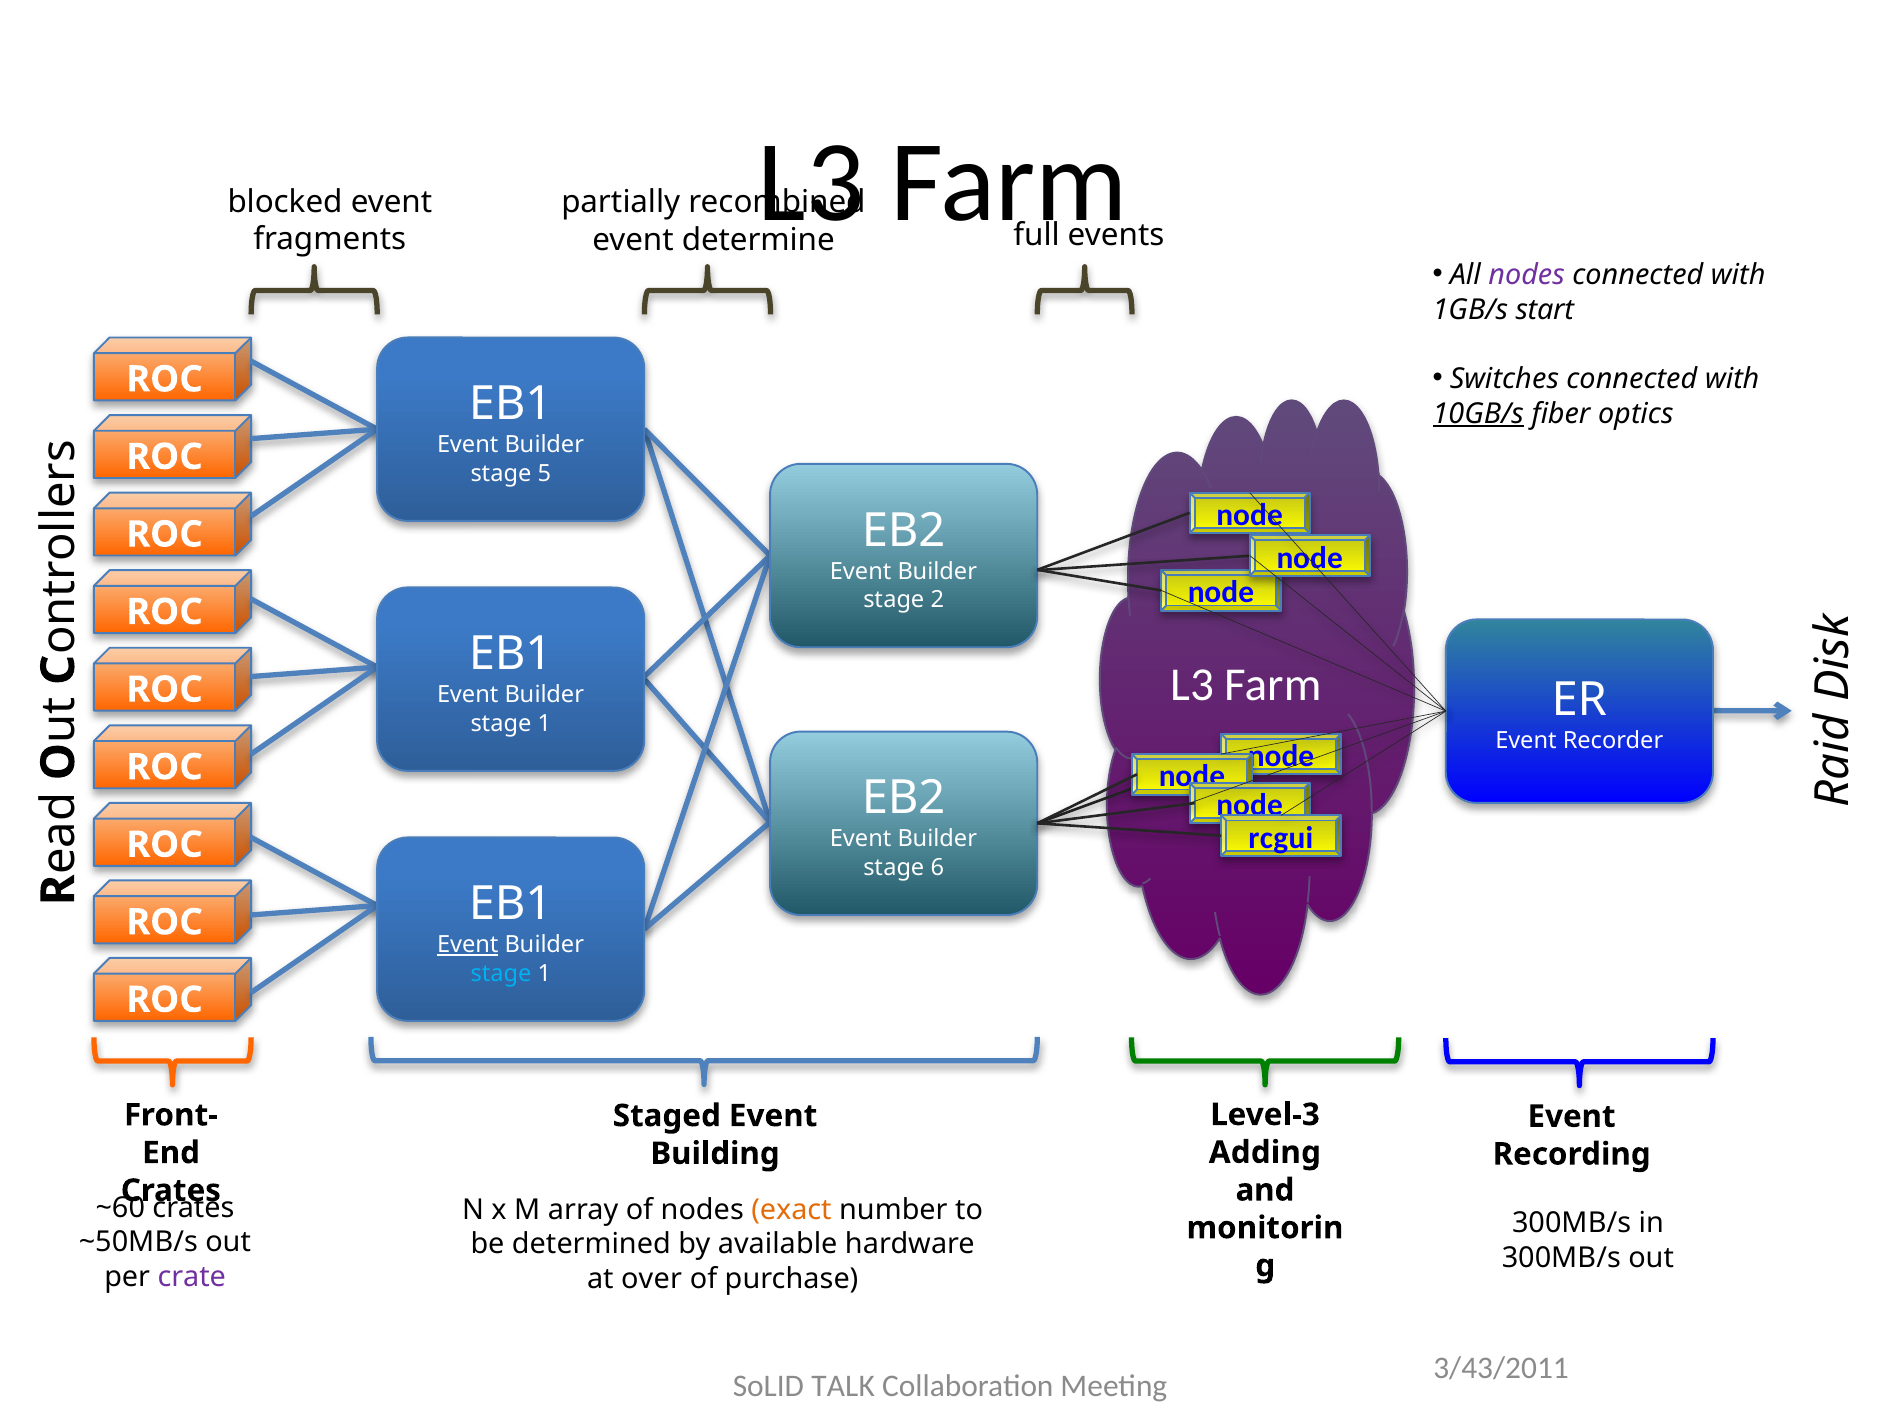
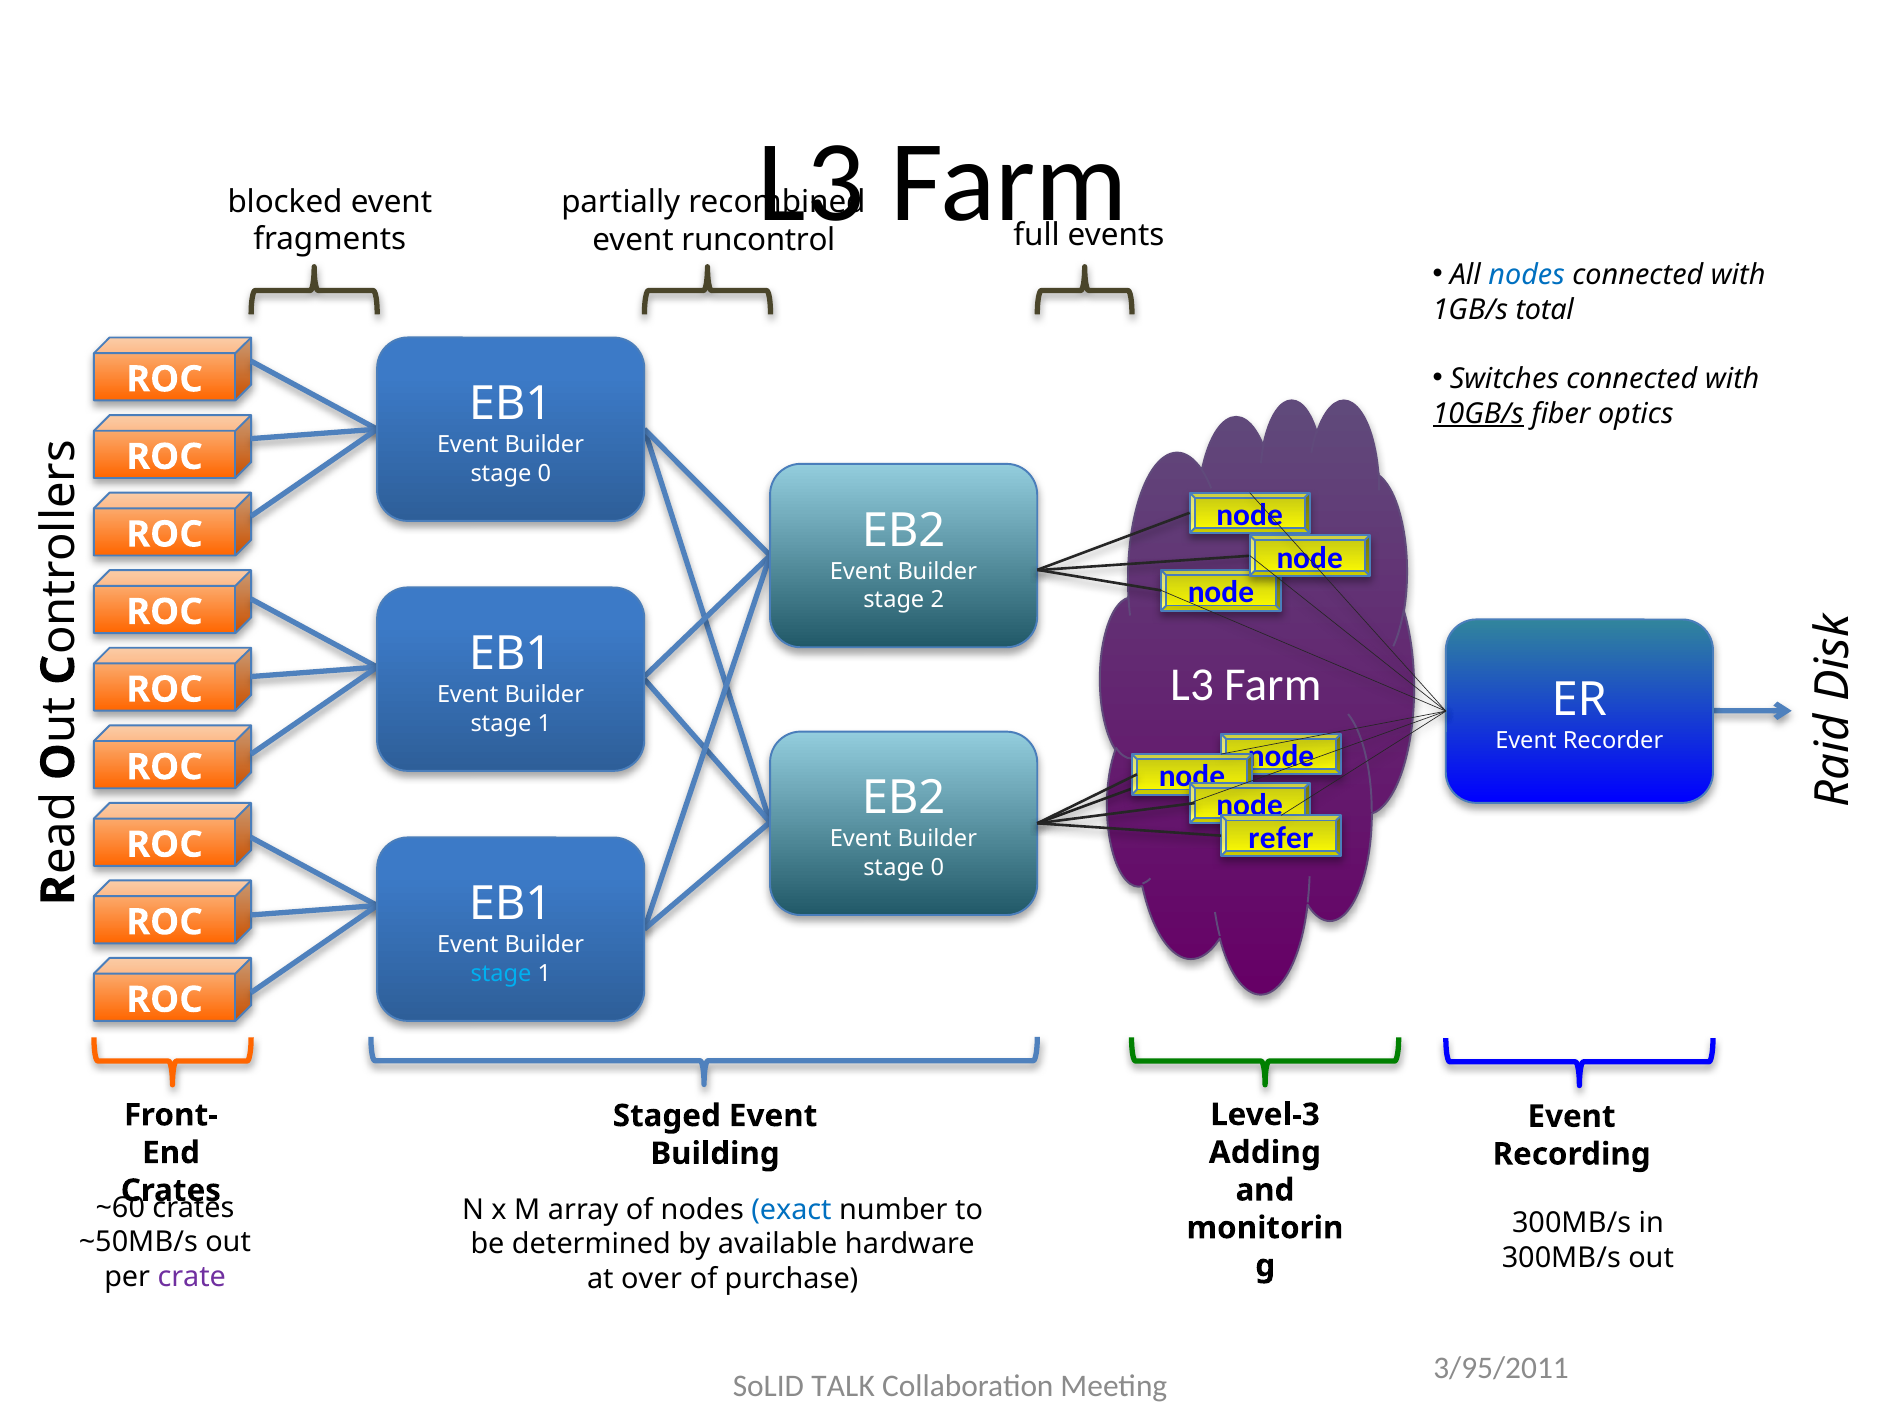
determine: determine -> runcontrol (758, 240)
nodes colour: purple -> blue (1527, 275)
start: start -> total (1545, 310)
5: 5 -> 0 (544, 473)
rcgui: rcgui -> refer (1281, 838)
6: 6 -> 0 (937, 867)
Event underline: present -> none (468, 945)
exact colour: orange -> blue (791, 1209)
3/43/2011: 3/43/2011 -> 3/95/2011 (1501, 1368)
